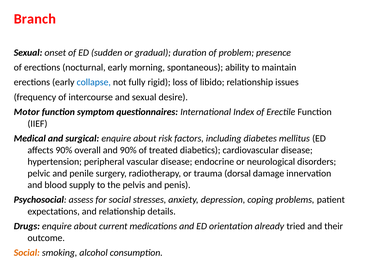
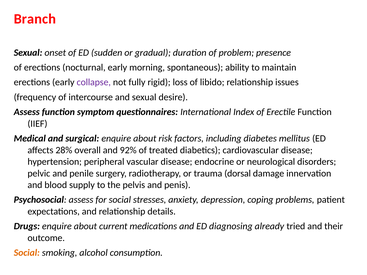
collapse colour: blue -> purple (94, 82)
Motor: Motor -> Assess (27, 112)
affects 90%: 90% -> 28% (64, 150)
and 90%: 90% -> 92% (128, 150)
orientation: orientation -> diagnosing (231, 226)
